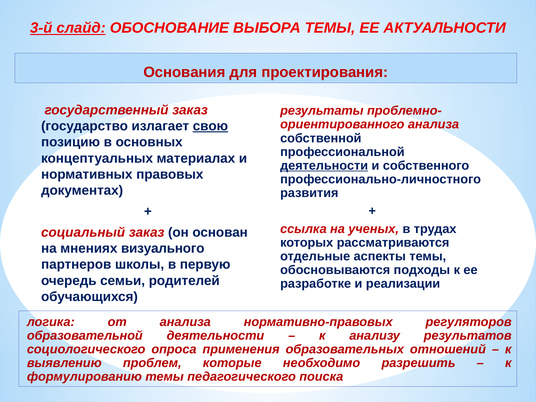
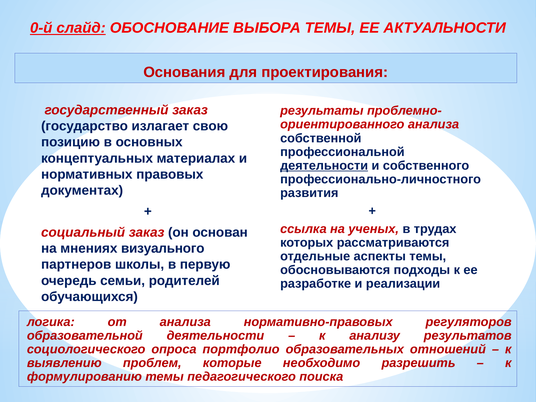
3-й: 3-й -> 0-й (41, 28)
свою underline: present -> none (210, 126)
применения: применения -> портфолио (241, 349)
